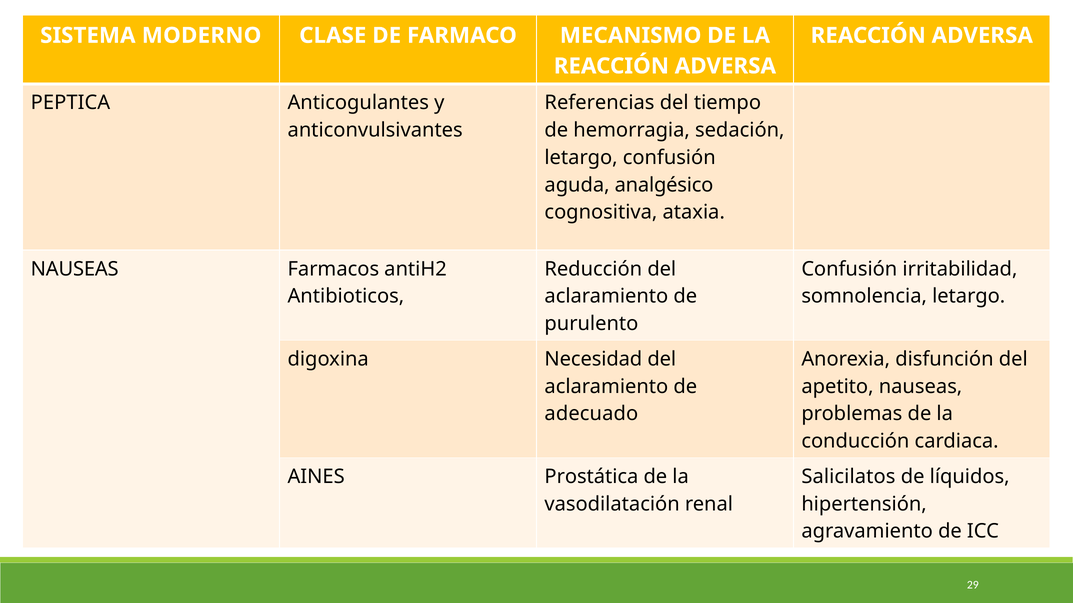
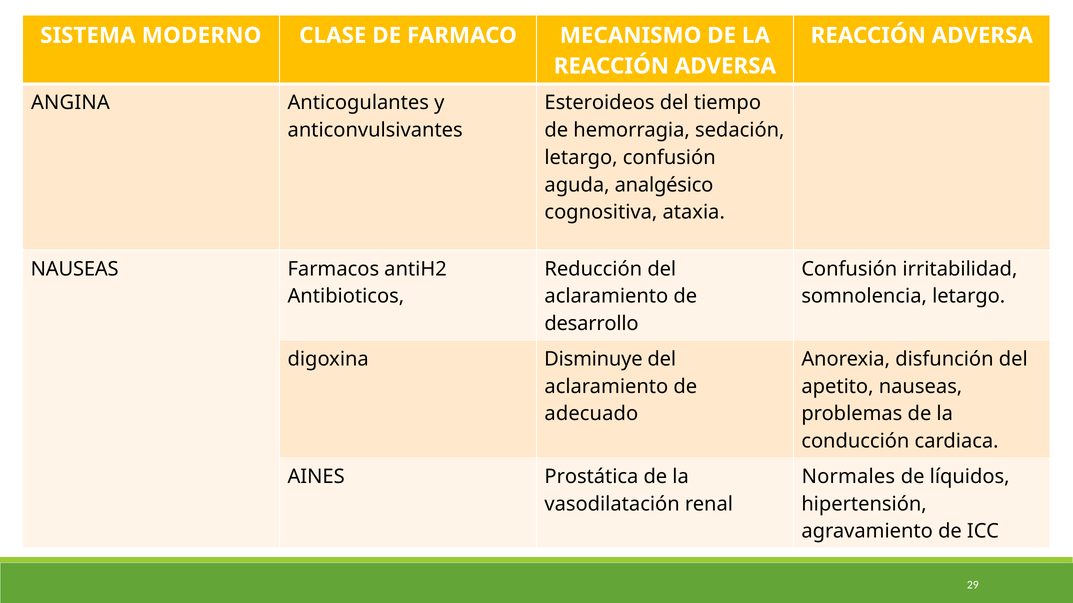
PEPTICA: PEPTICA -> ANGINA (70, 103)
Referencias: Referencias -> Esteroideos (600, 103)
purulento: purulento -> desarrollo (592, 324)
Necesidad: Necesidad -> Disminuye (593, 359)
Salicilatos: Salicilatos -> Normales (848, 477)
